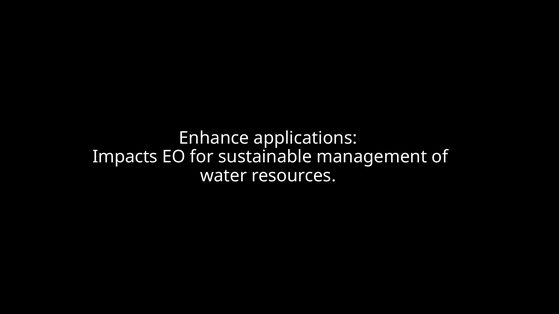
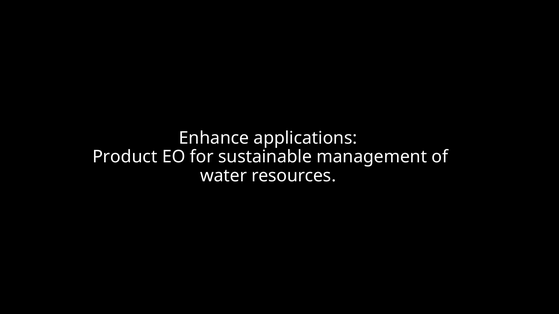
Impacts: Impacts -> Product (125, 157)
